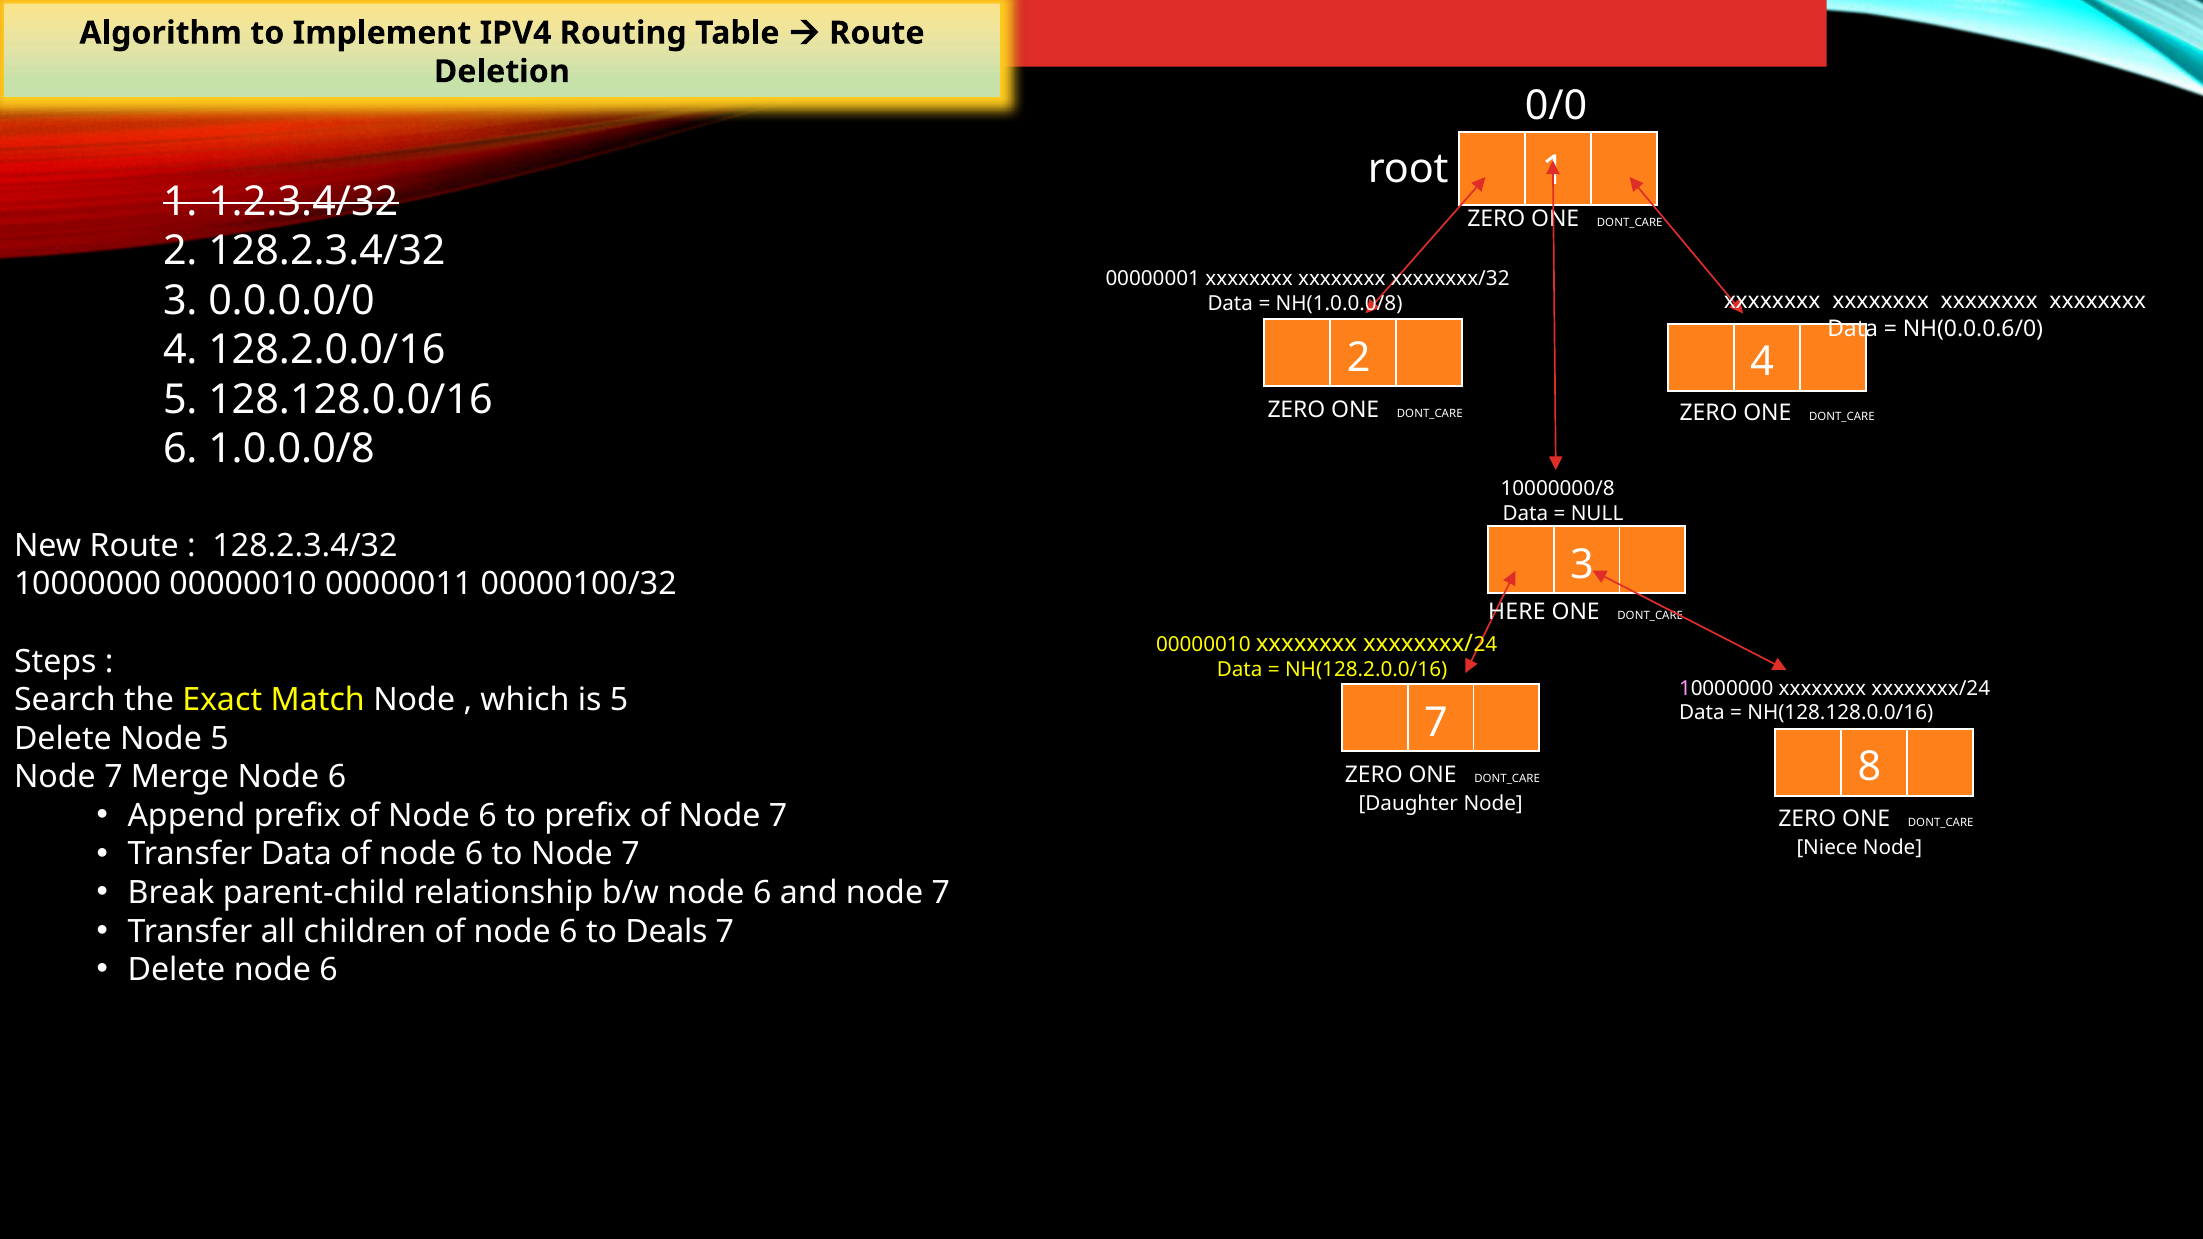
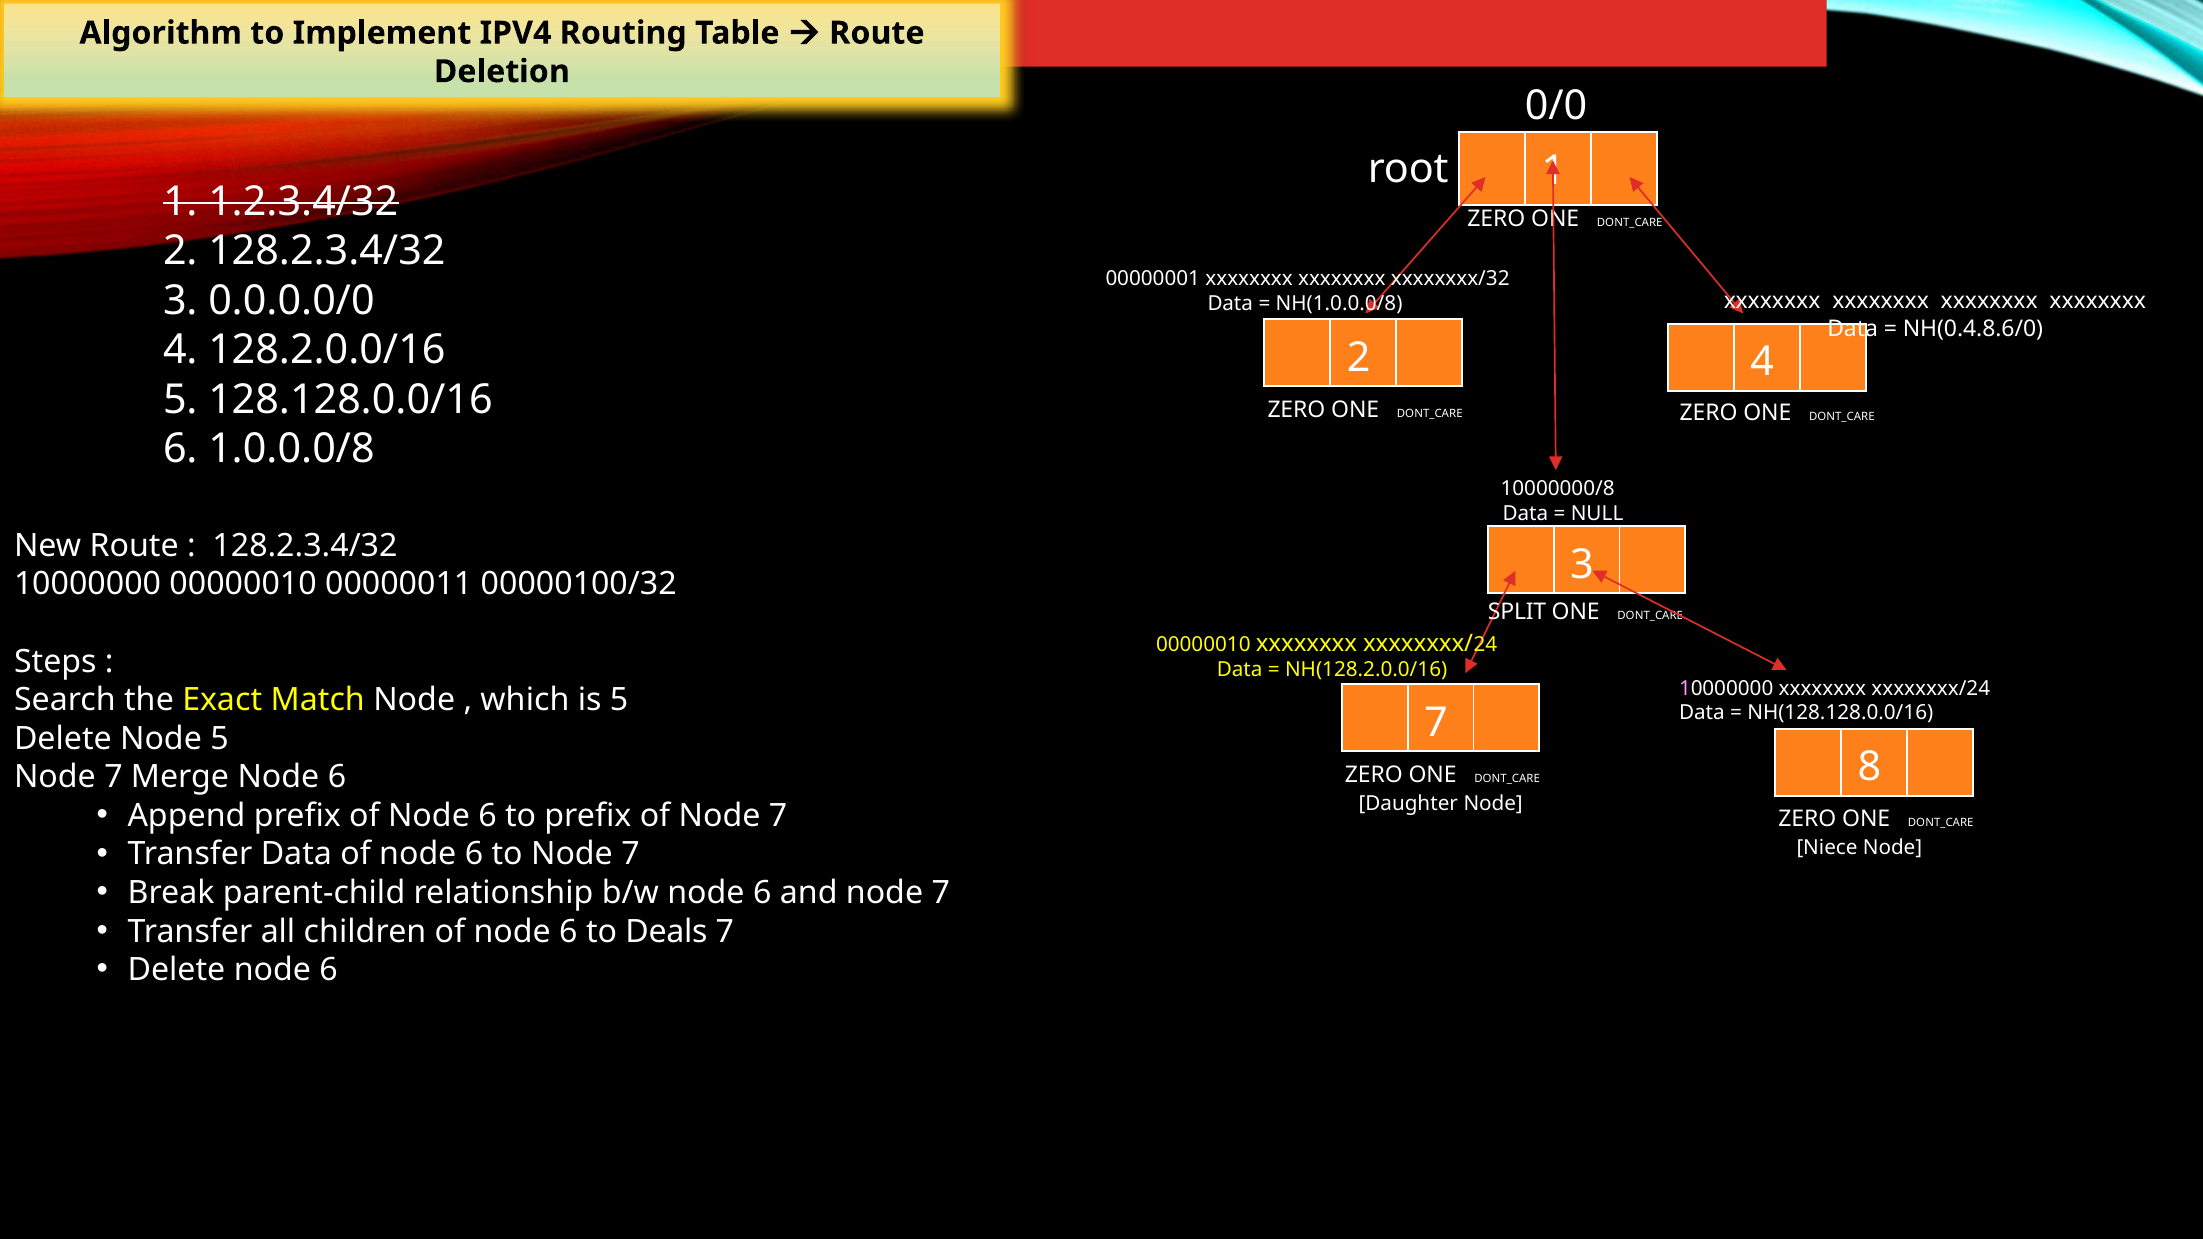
NH(0.0.0.6/0: NH(0.0.0.6/0 -> NH(0.4.8.6/0 (1973, 329)
HERE: HERE -> SPLIT (1517, 612)
